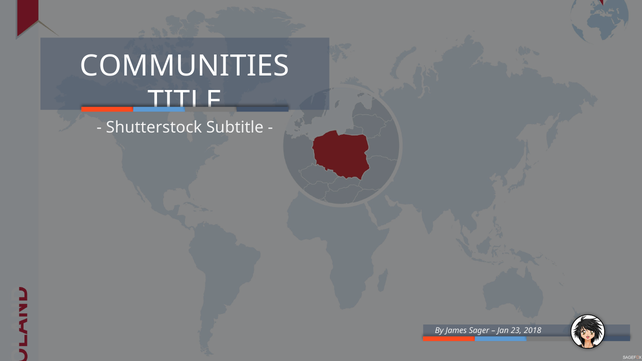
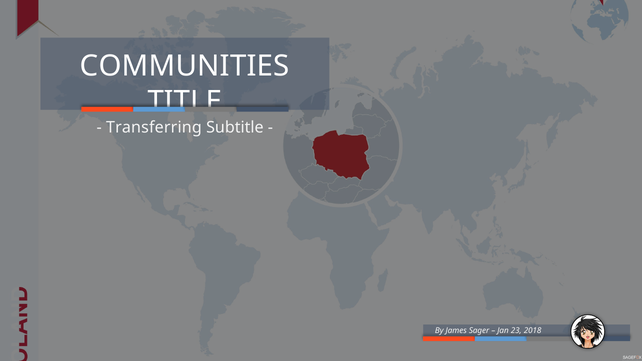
Shutterstock: Shutterstock -> Transferring (154, 128)
